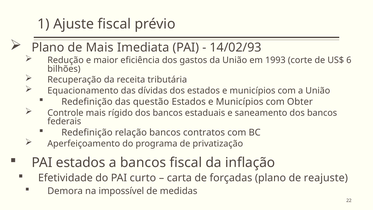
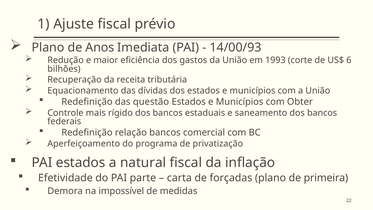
de Mais: Mais -> Anos (100, 47)
14/02/93: 14/02/93 -> 14/00/93 (236, 47)
contratos: contratos -> comercial (204, 132)
a bancos: bancos -> natural (143, 162)
curto: curto -> parte (143, 178)
reajuste: reajuste -> primeira (326, 178)
